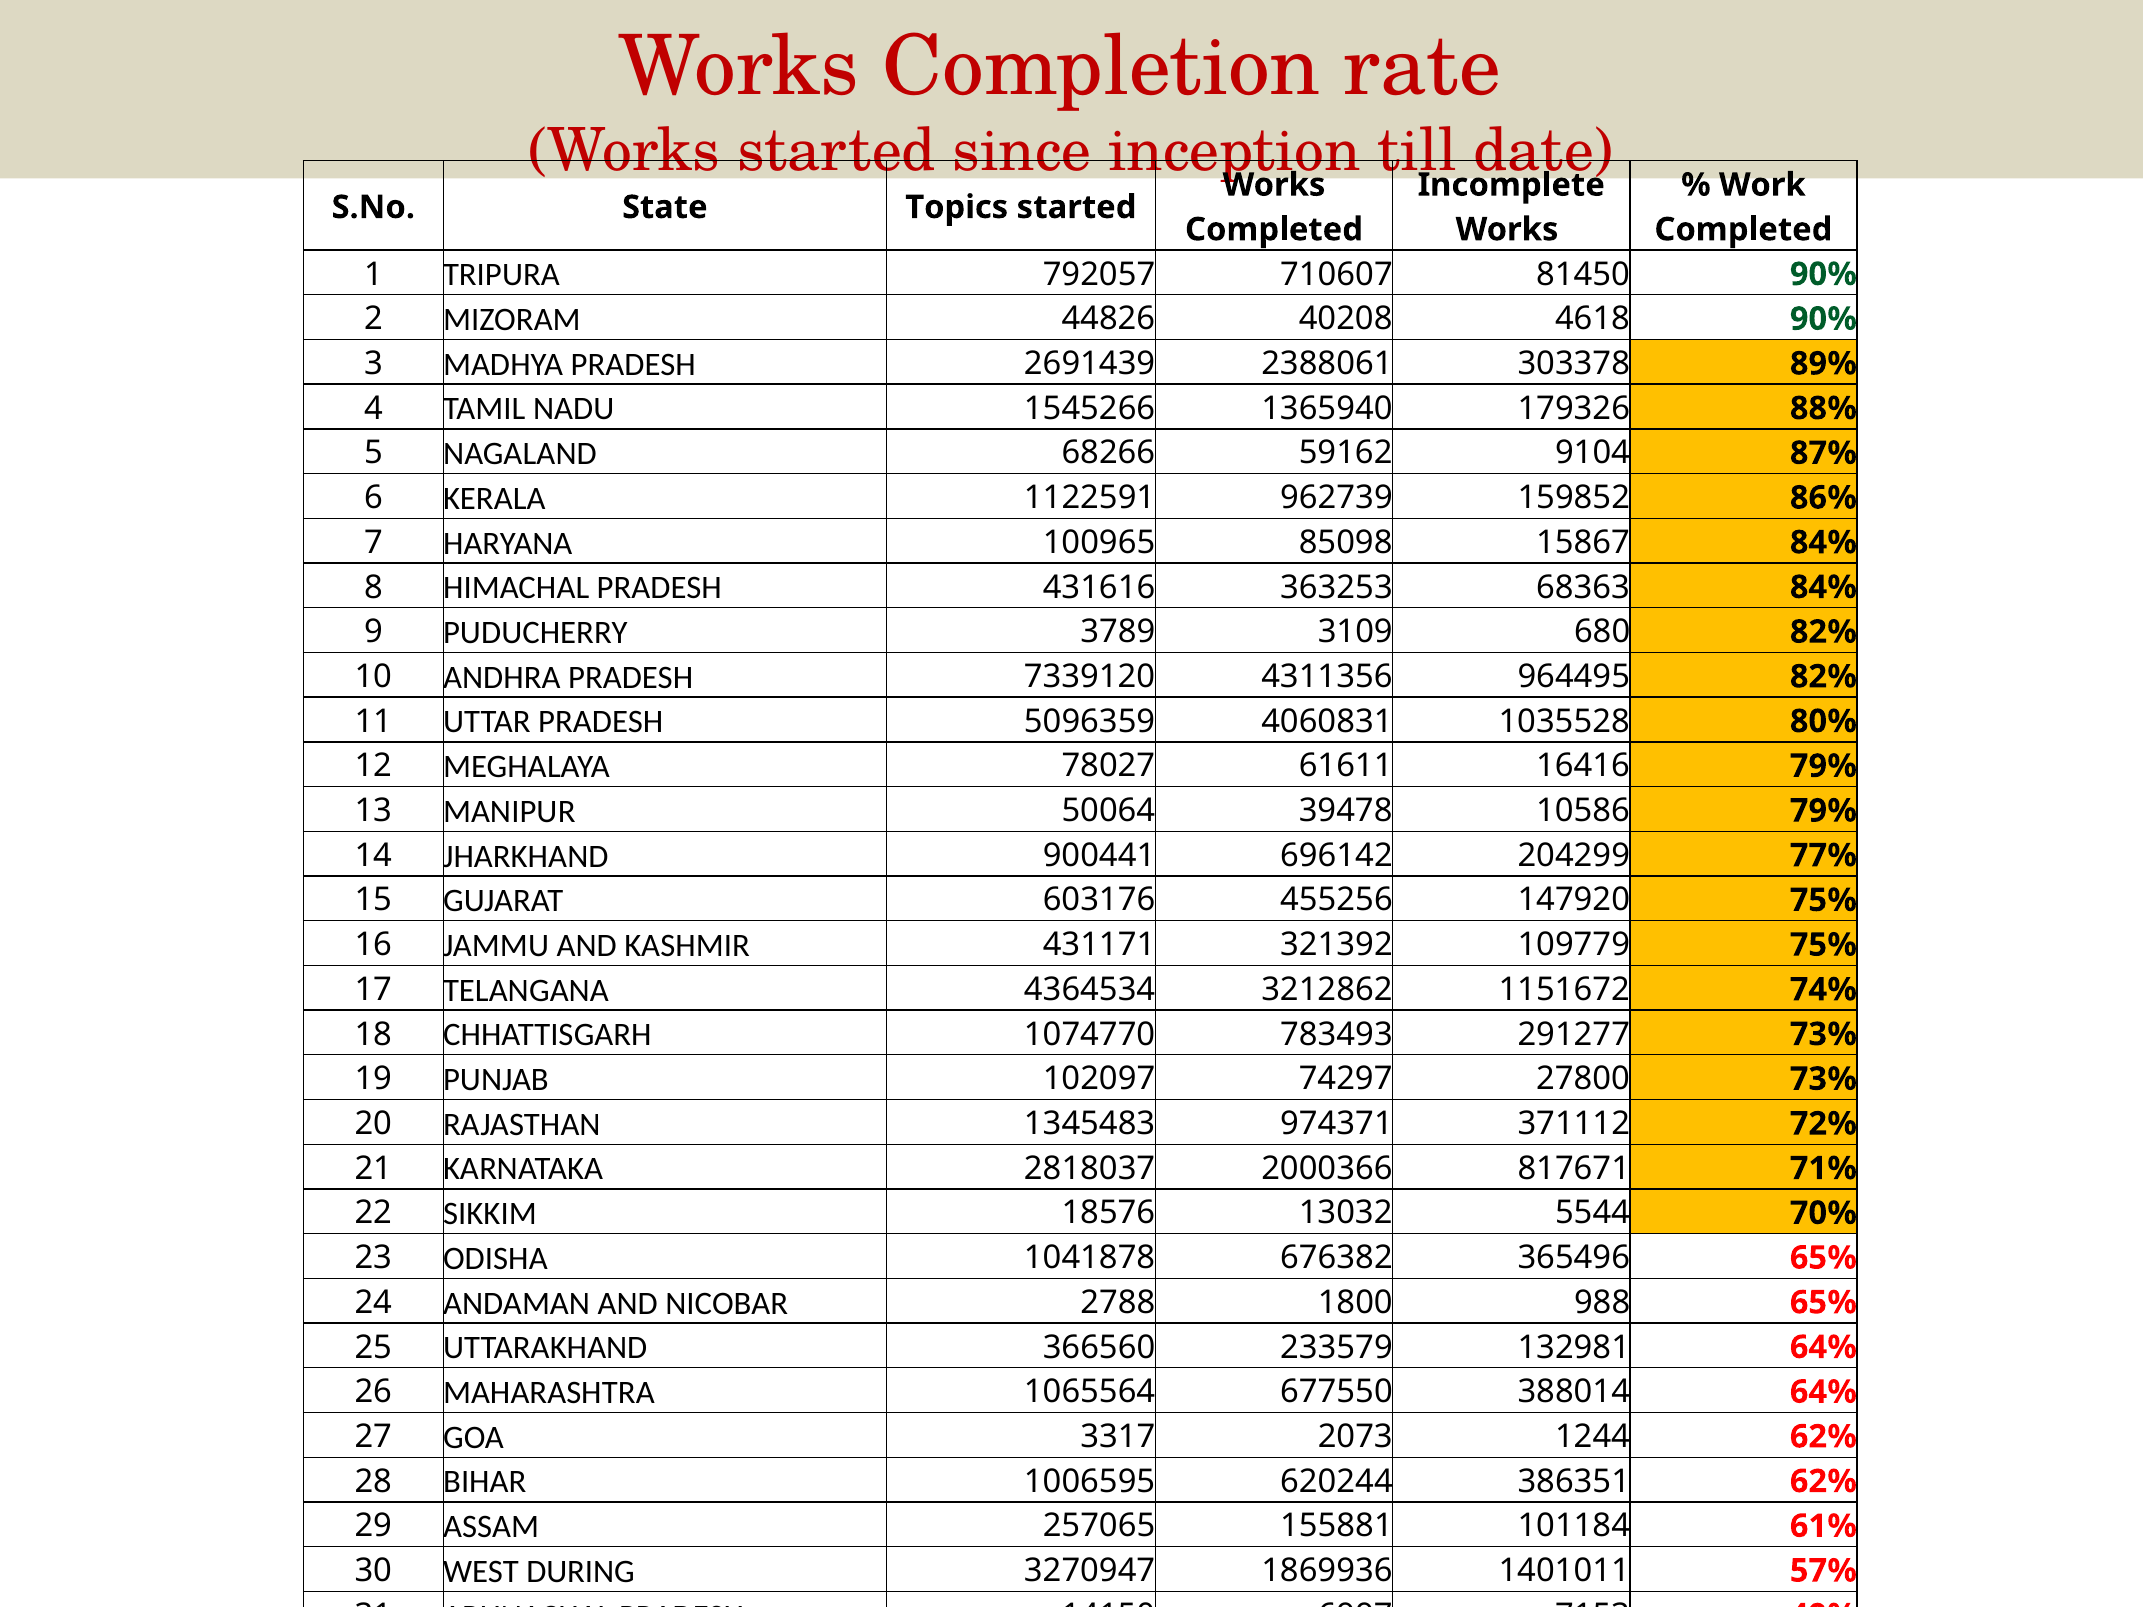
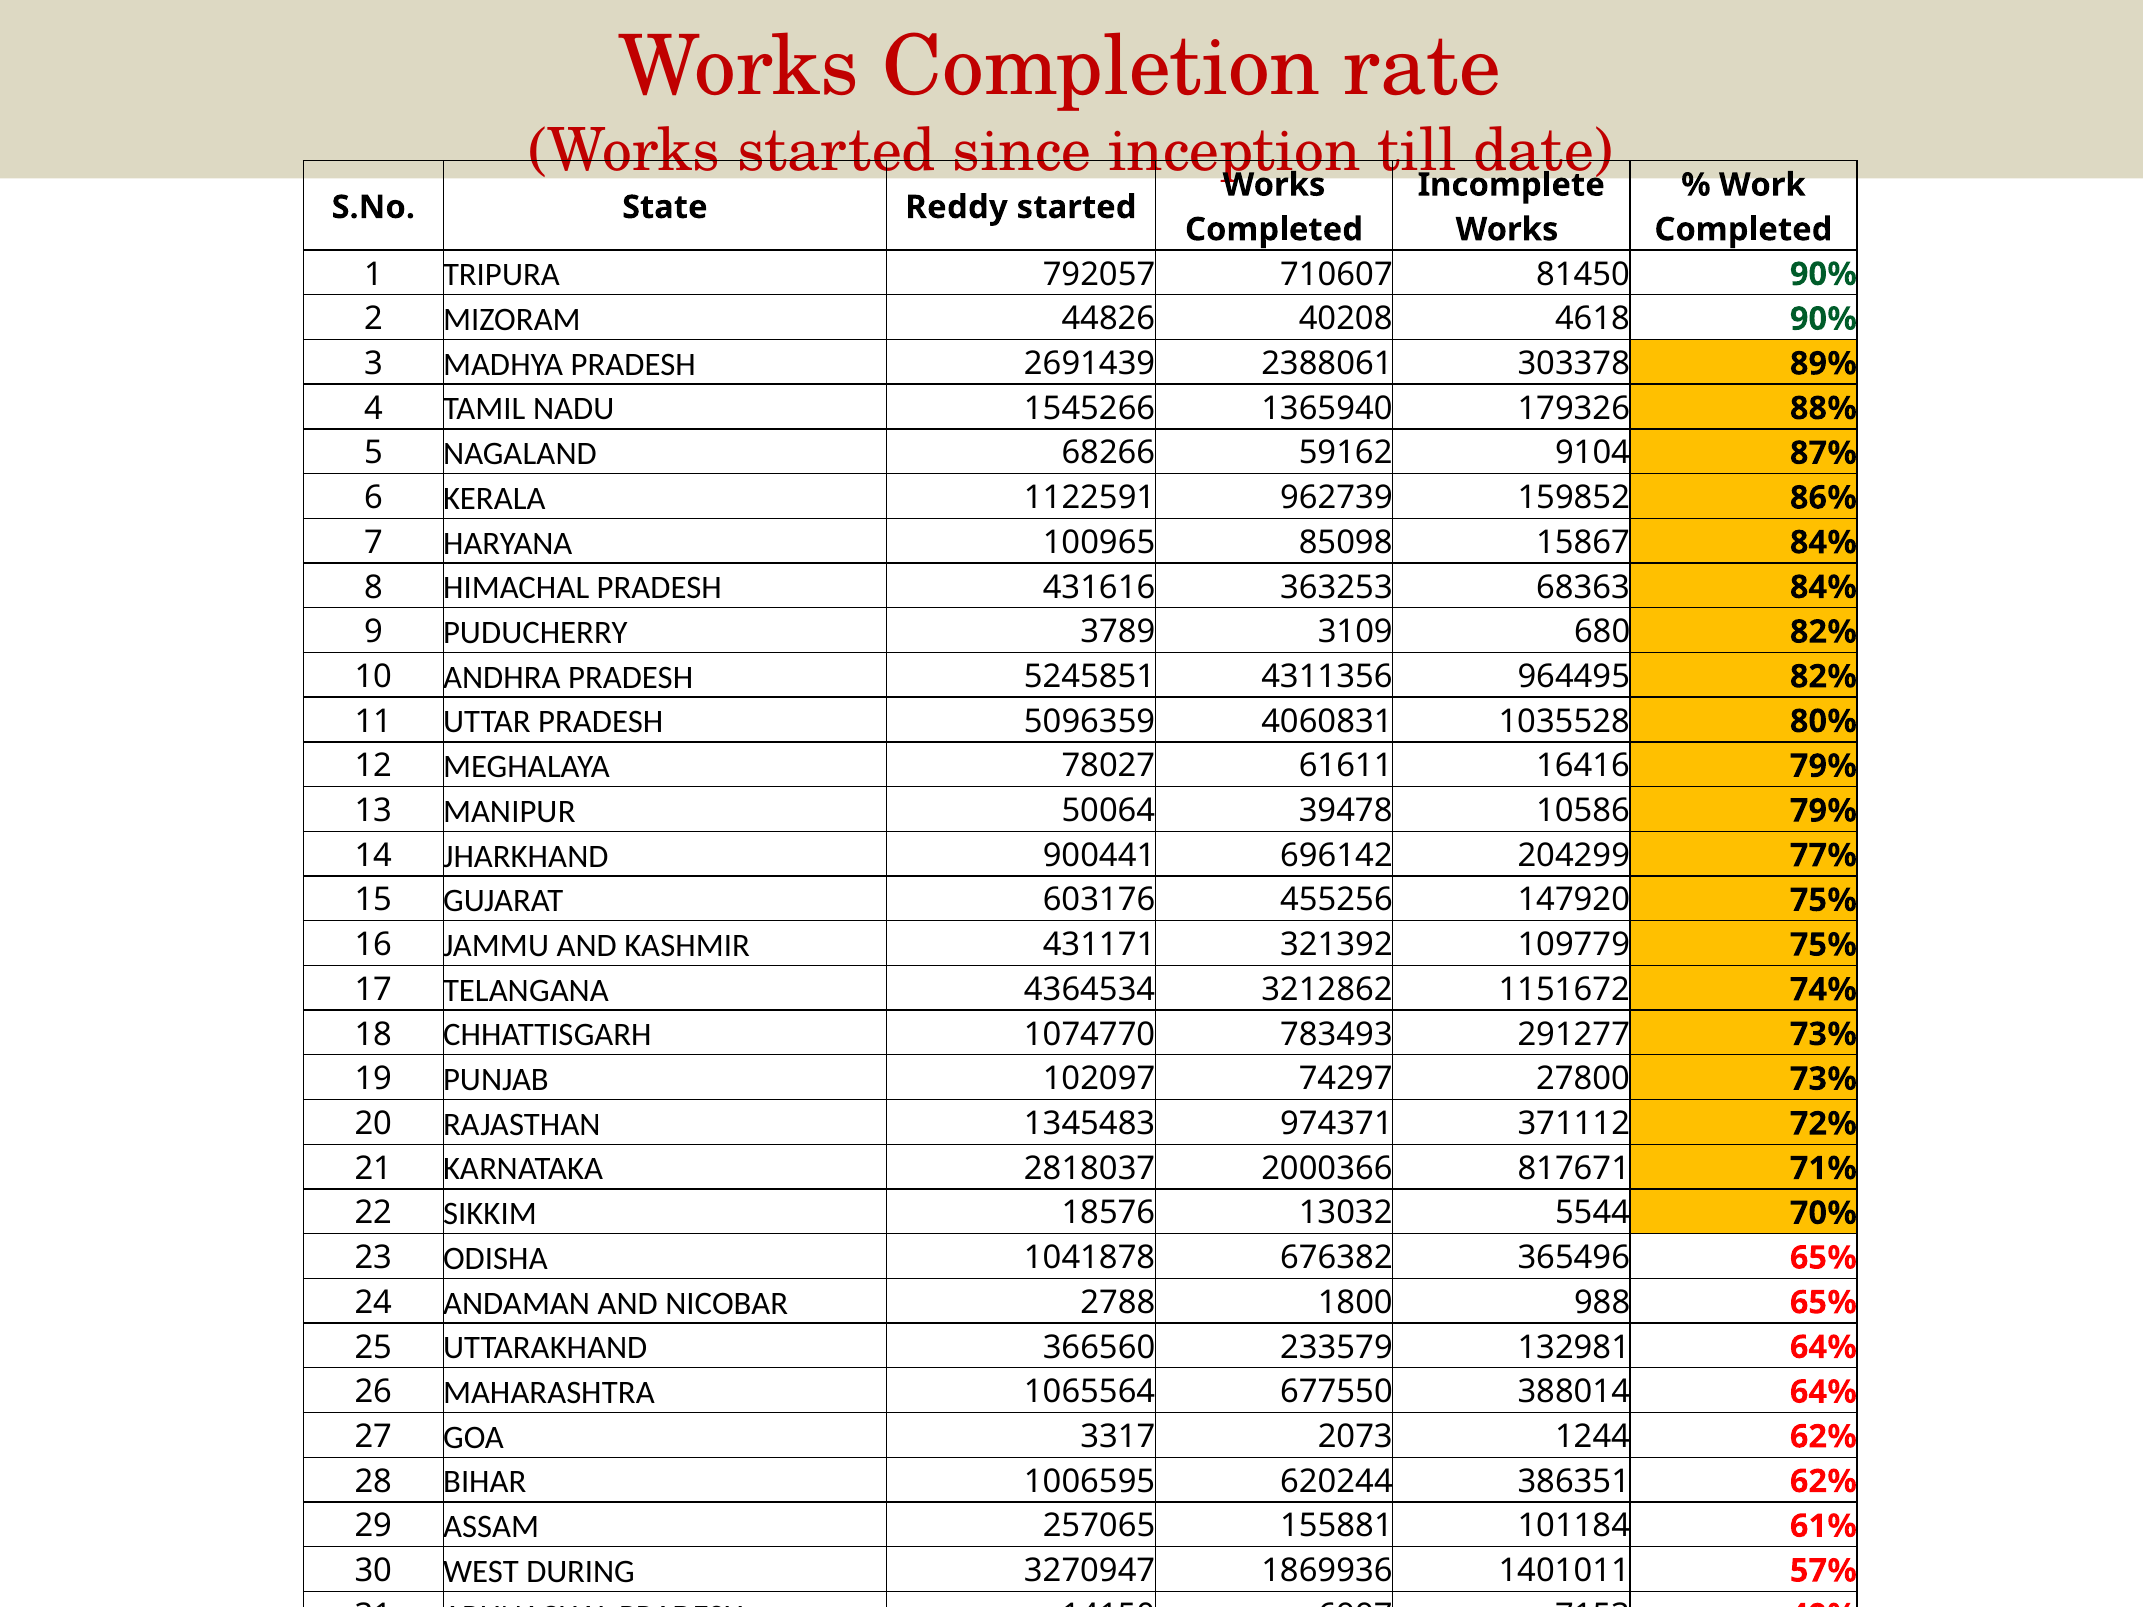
Topics: Topics -> Reddy (957, 207)
7339120: 7339120 -> 5245851 (1090, 677)
